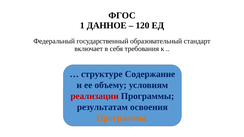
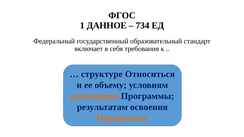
120: 120 -> 734 (142, 25)
Содержание: Содержание -> Относиться (150, 74)
реализации colour: red -> orange (95, 96)
